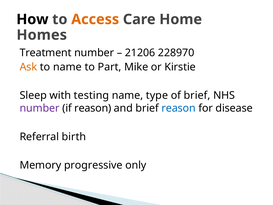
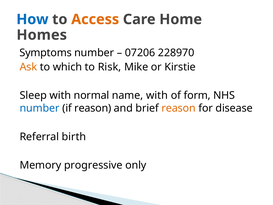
How colour: black -> blue (32, 19)
Treatment: Treatment -> Symptoms (46, 53)
21206: 21206 -> 07206 (140, 53)
to name: name -> which (67, 67)
Part: Part -> Risk (110, 67)
testing: testing -> normal (92, 95)
name type: type -> with (157, 95)
of brief: brief -> form (197, 95)
number colour: purple -> blue (40, 108)
reason colour: blue -> orange (179, 108)
